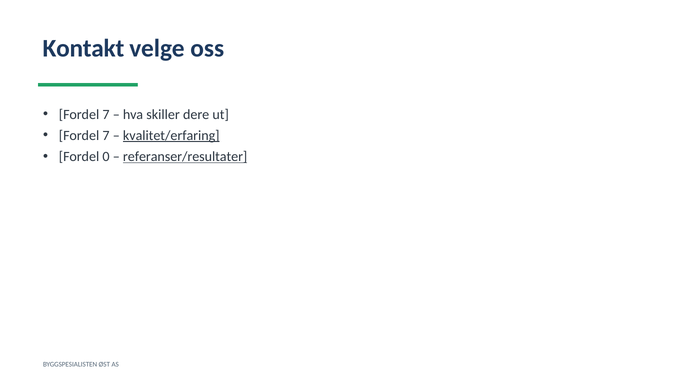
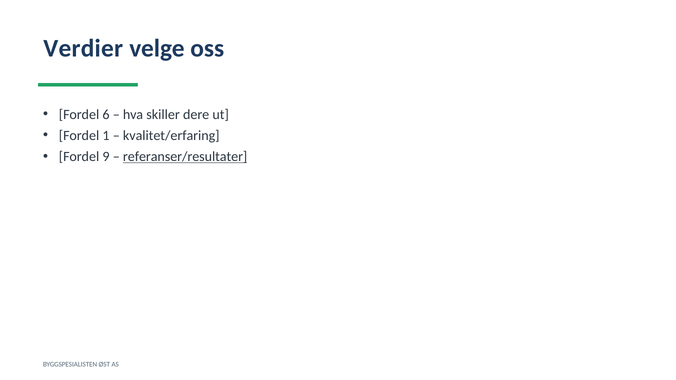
Kontakt: Kontakt -> Verdier (83, 48)
7: 7 -> 6 (106, 114)
7: 7 -> 1 (106, 136)
kvalitet/erfaring underline: present -> none (171, 136)
0: 0 -> 9 (106, 157)
